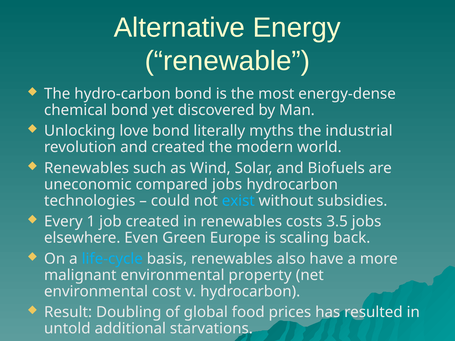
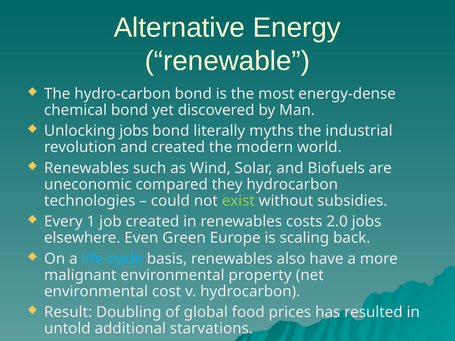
Unlocking love: love -> jobs (134, 131)
compared jobs: jobs -> they (227, 185)
exist colour: light blue -> light green (238, 201)
3.5: 3.5 -> 2.0 (337, 222)
